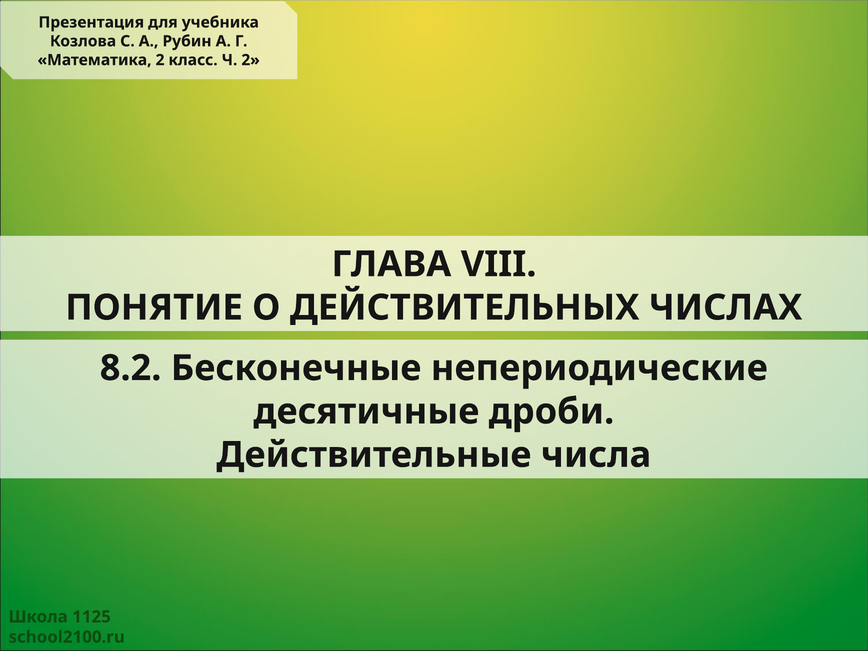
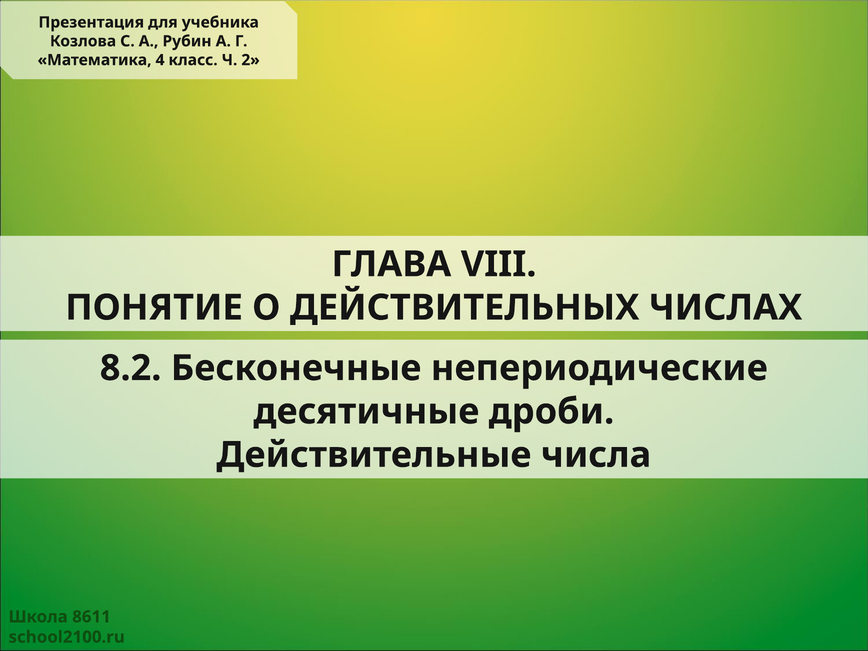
Математика 2: 2 -> 4 (160, 60)
1125: 1125 -> 8611 (92, 617)
